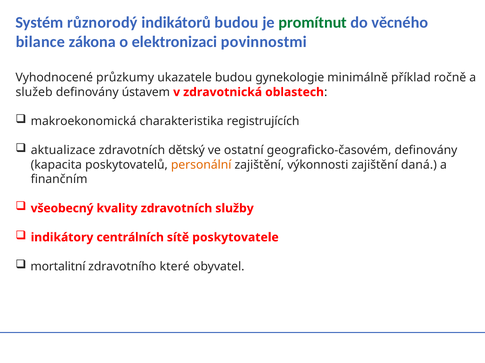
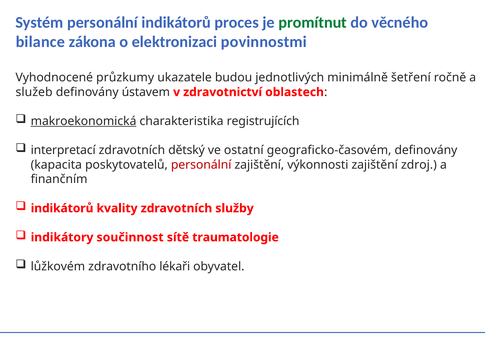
Systém různorodý: různorodý -> personální (103, 22)
indikátorů budou: budou -> proces (237, 22)
gynekologie: gynekologie -> jednotlivých (290, 78)
příklad: příklad -> šetření (411, 78)
zdravotnická: zdravotnická -> zdravotnictví (223, 92)
makroekonomická underline: none -> present (84, 121)
aktualizace: aktualizace -> interpretací (63, 151)
personální colour: orange -> red (201, 165)
daná: daná -> zdroj (419, 165)
všeobecný: všeobecný -> indikátorů (62, 209)
centrálních: centrálních -> součinnost (130, 238)
poskytovatele: poskytovatele -> traumatologie (236, 238)
mortalitní: mortalitní -> lůžkovém (58, 267)
které: které -> lékaři (175, 267)
